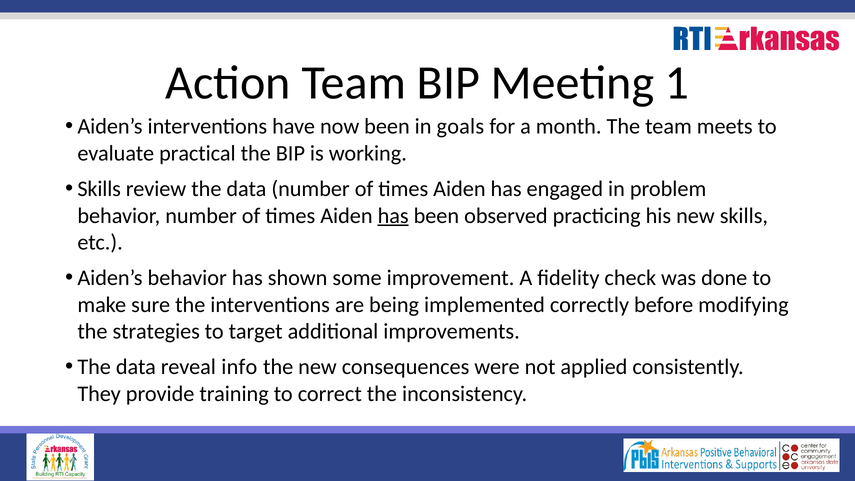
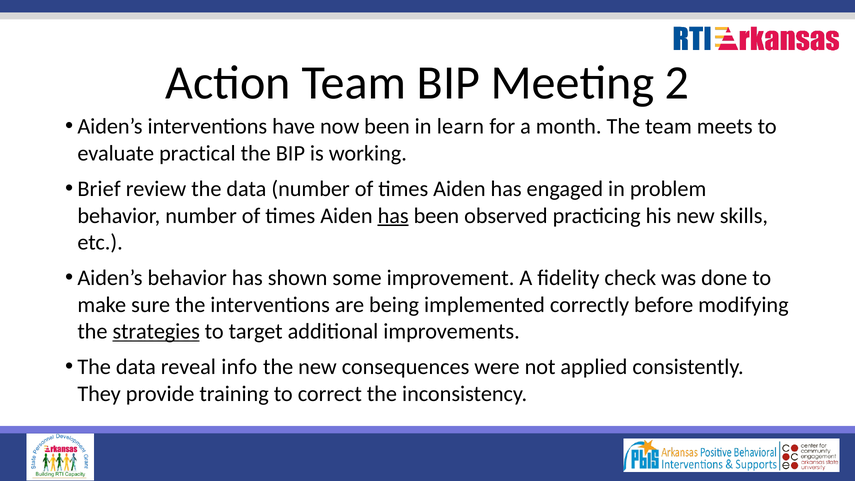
1: 1 -> 2 (677, 83)
goals: goals -> learn (460, 127)
Skills: Skills -> Brief (99, 189)
strategies underline: none -> present (156, 331)
